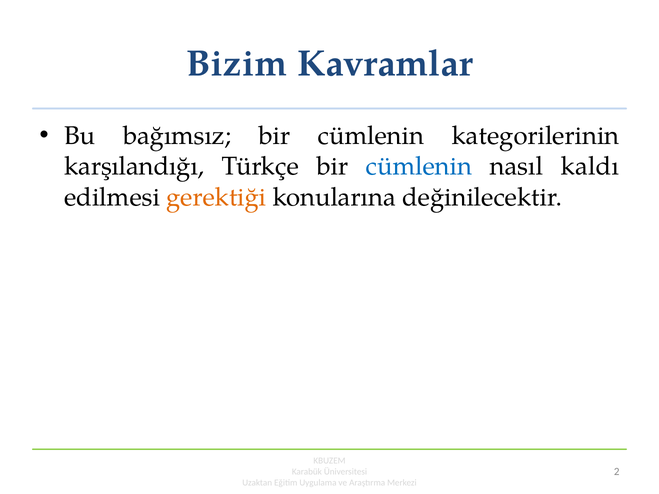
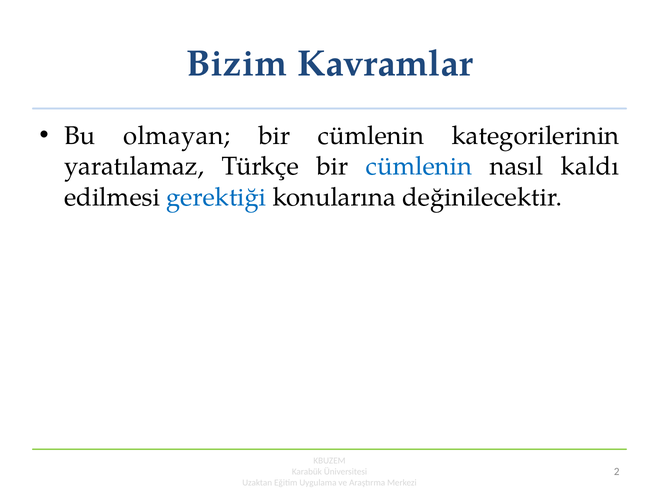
bağımsız: bağımsız -> olmayan (177, 136)
karşılandığı: karşılandığı -> yaratılamaz (134, 167)
gerektiği colour: orange -> blue (216, 197)
